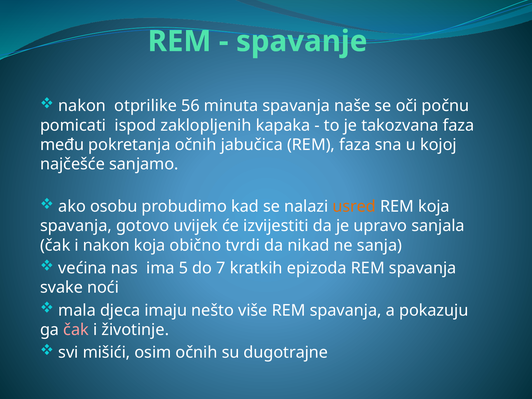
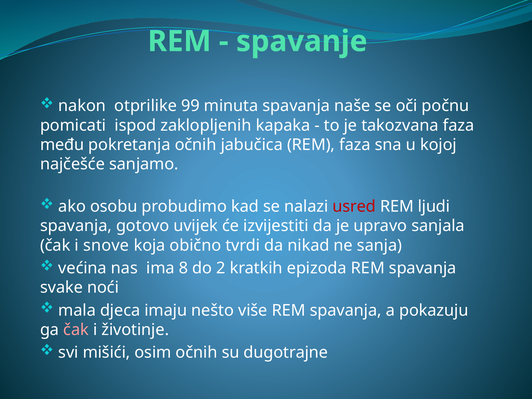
56: 56 -> 99 (190, 106)
usred colour: orange -> red (354, 206)
REM koja: koja -> ljudi (434, 206)
i nakon: nakon -> snove (106, 245)
5: 5 -> 8 (184, 268)
7: 7 -> 2 (221, 268)
